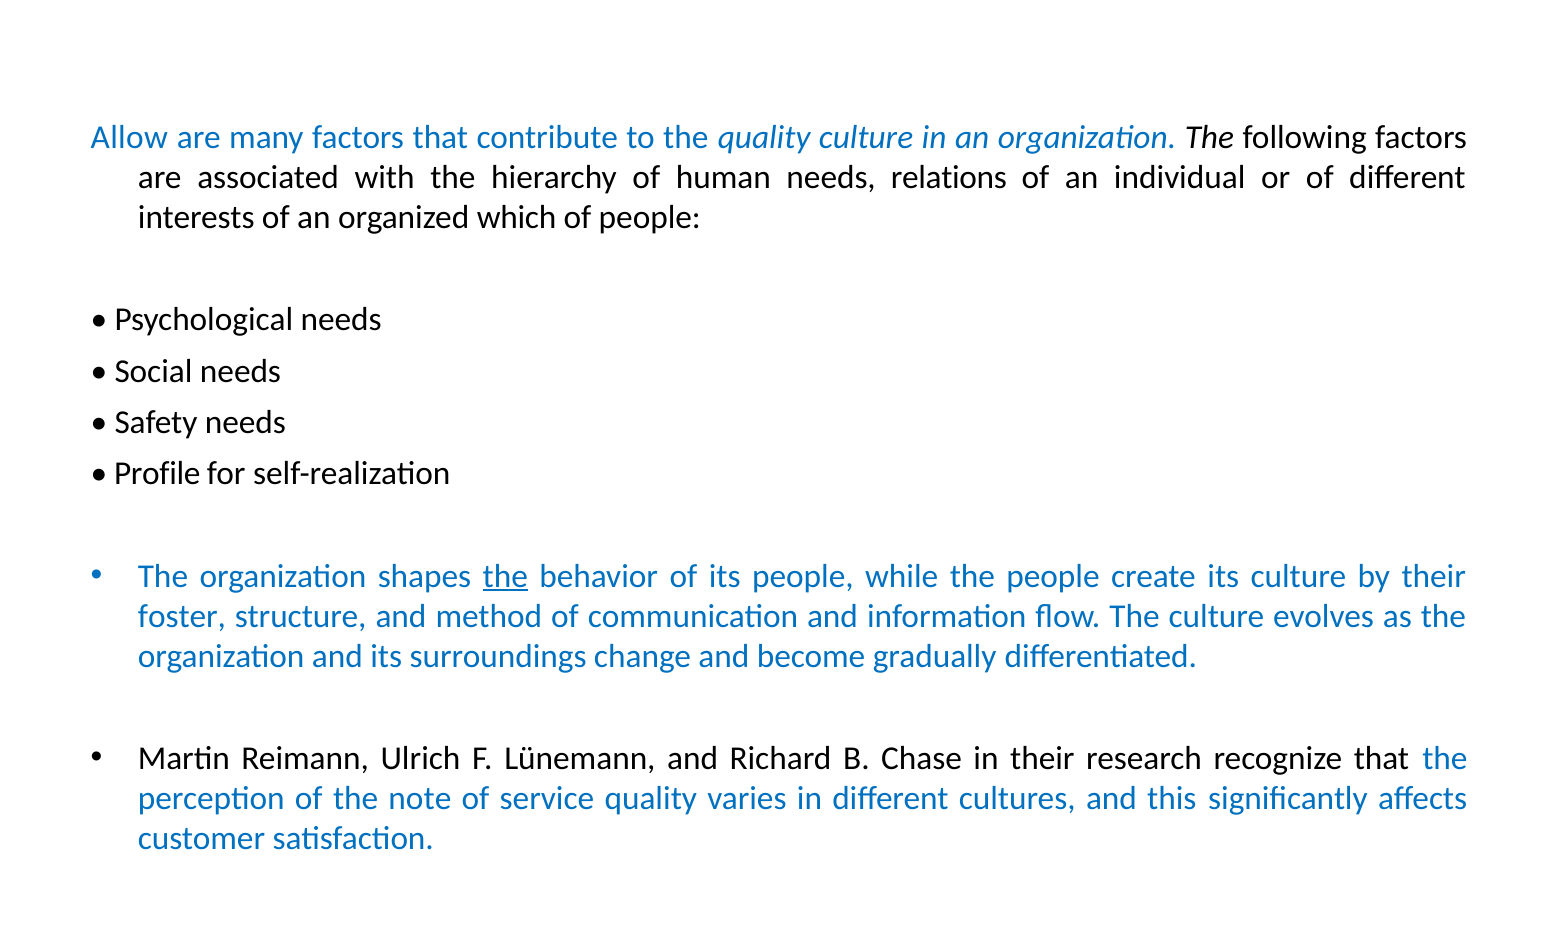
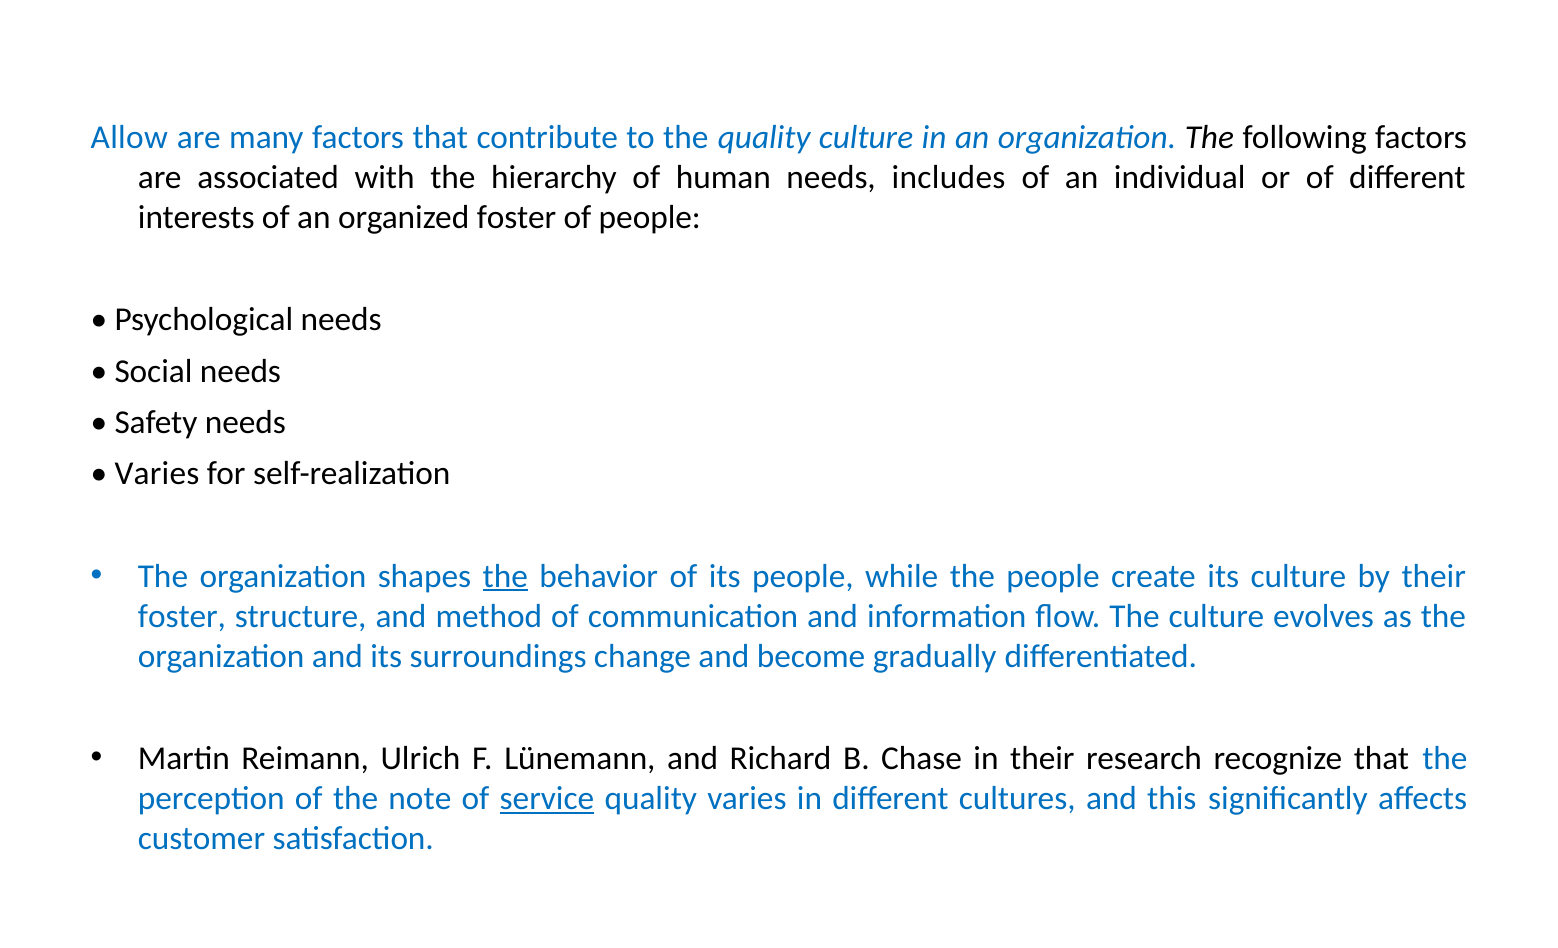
relations: relations -> includes (949, 177)
organized which: which -> foster (517, 217)
Profile: Profile -> Varies (157, 474)
service underline: none -> present (547, 799)
